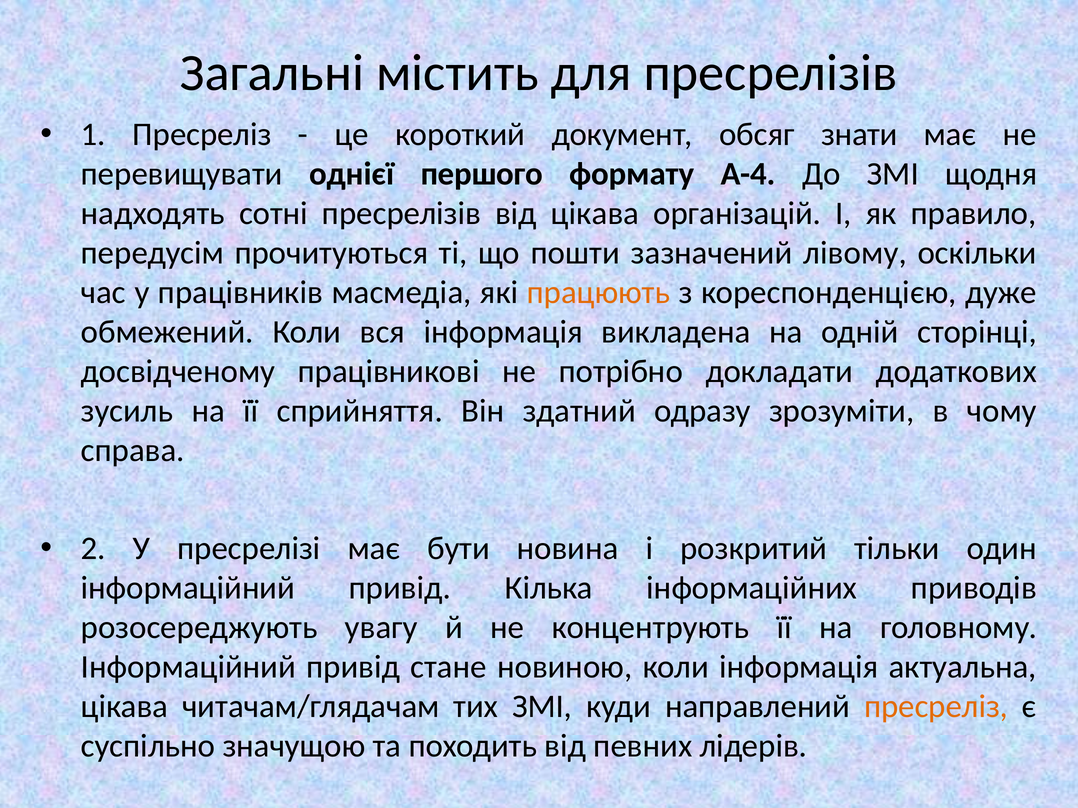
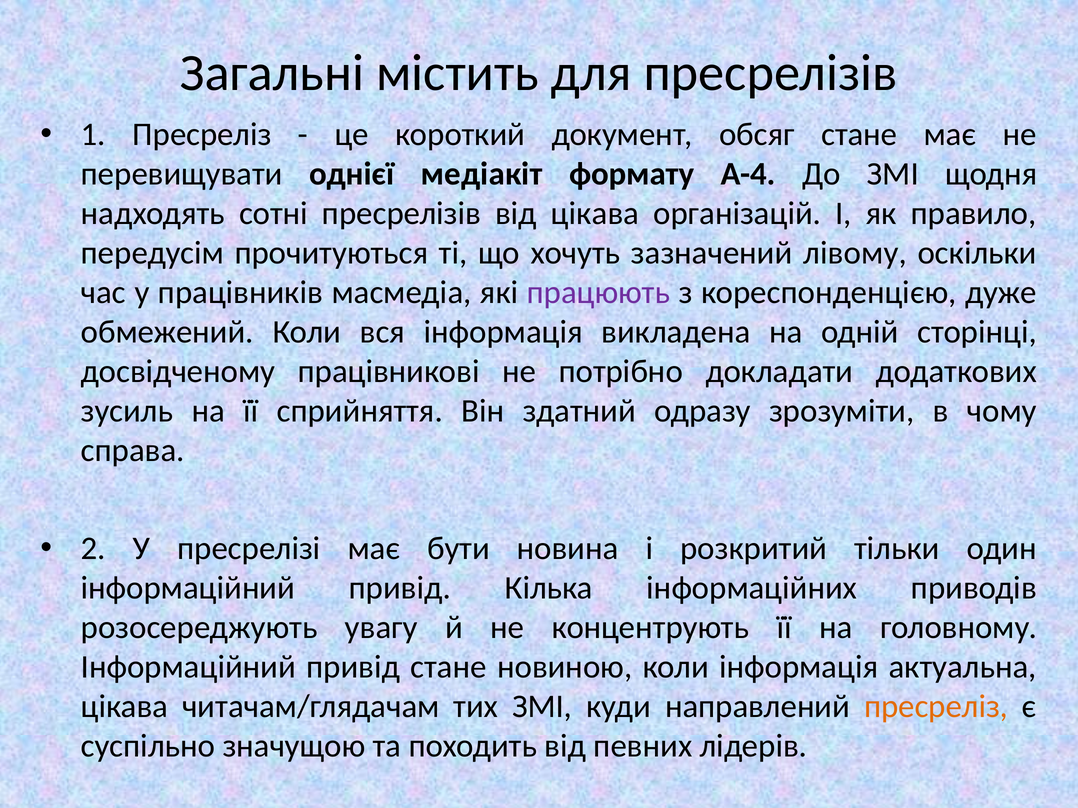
обсяг знати: знати -> стане (859, 135)
першого: першого -> медіакіт (482, 174)
пошти: пошти -> хочуть (575, 253)
працюють colour: orange -> purple (598, 293)
